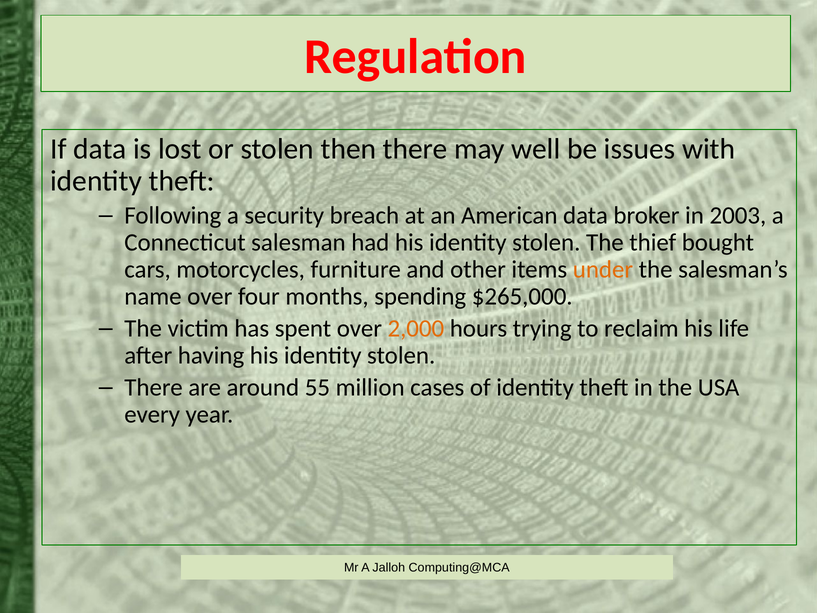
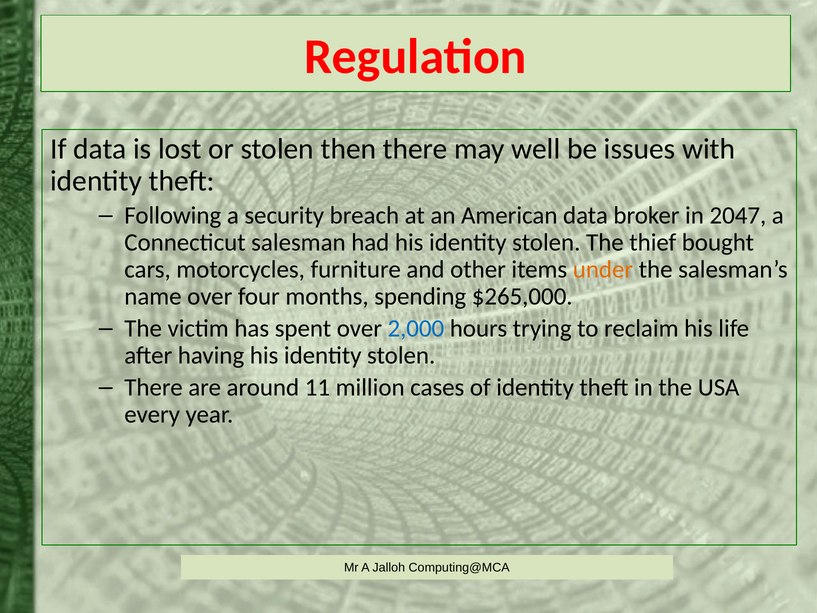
2003: 2003 -> 2047 (738, 215)
2,000 colour: orange -> blue (416, 328)
55: 55 -> 11 (317, 387)
